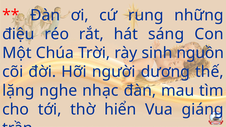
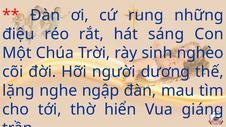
nguồn: nguồn -> nghèo (200, 53)
nhạc: nhạc -> ngập (101, 91)
